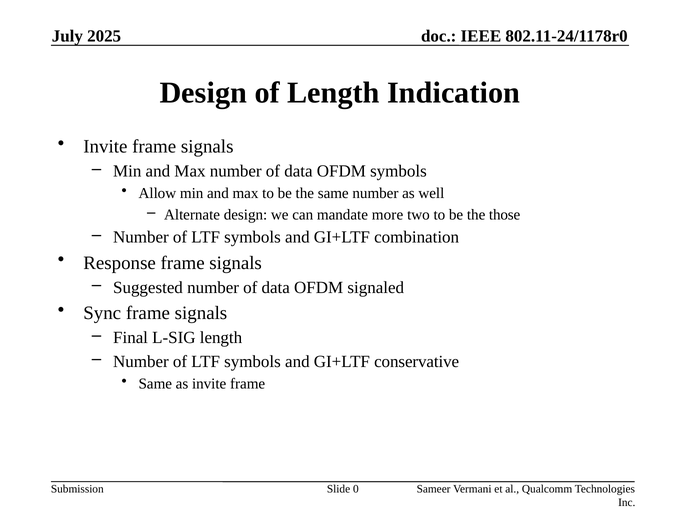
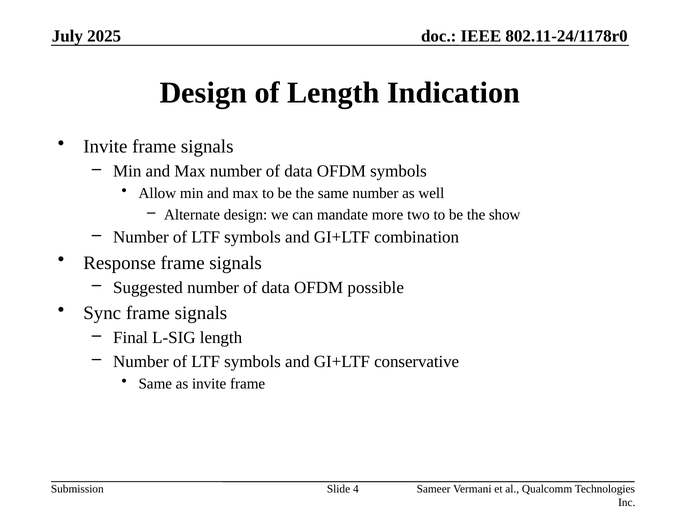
those: those -> show (505, 215)
signaled: signaled -> possible (376, 288)
0: 0 -> 4 (356, 489)
